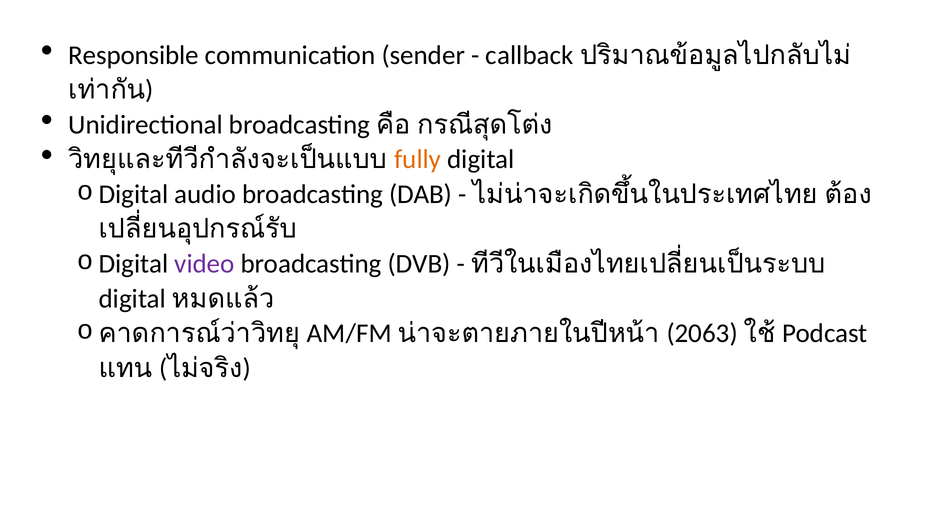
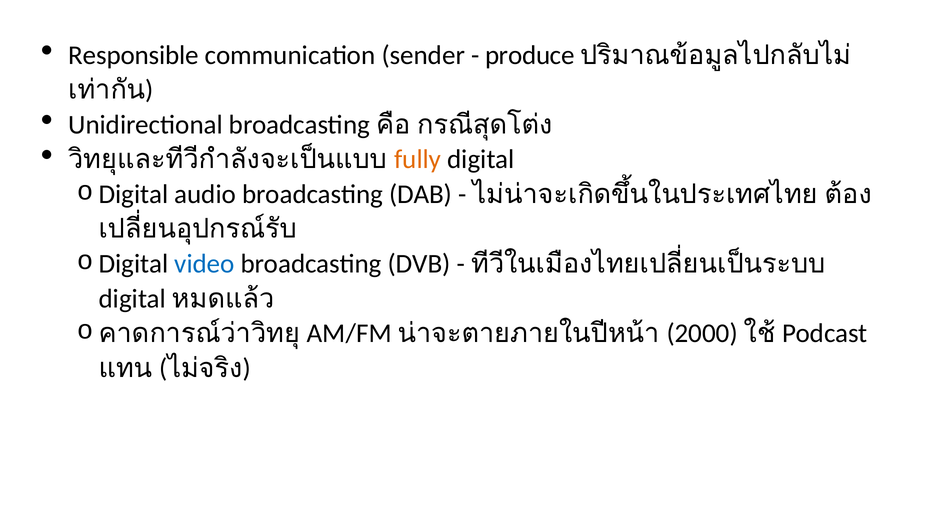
callback: callback -> produce (530, 55)
video colour: purple -> blue (204, 264)
2063: 2063 -> 2000 (702, 333)
